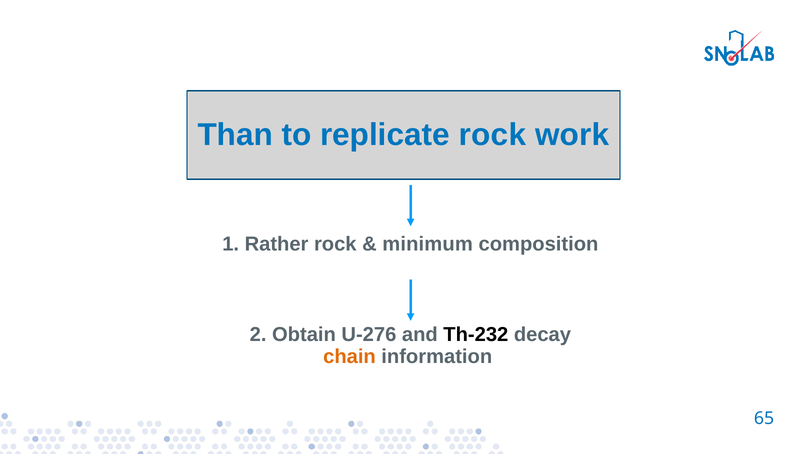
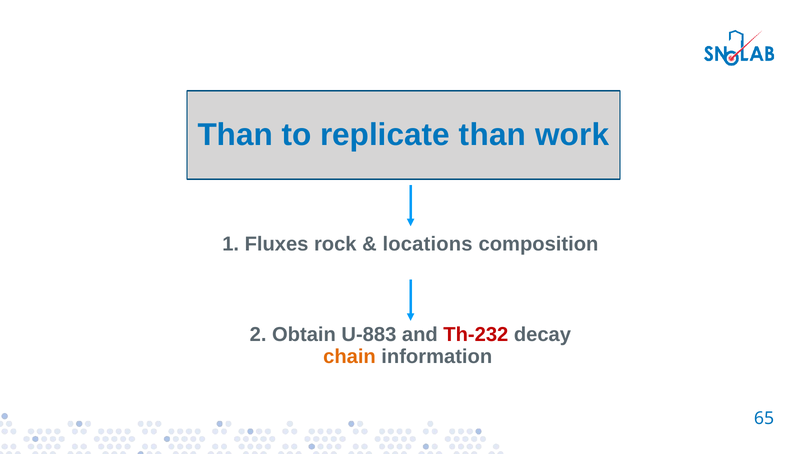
replicate rock: rock -> than (492, 135)
Rather: Rather -> Fluxes (277, 244)
minimum: minimum -> locations (428, 244)
U-276: U-276 -> U-883 (369, 335)
Th-232 colour: black -> red (476, 335)
